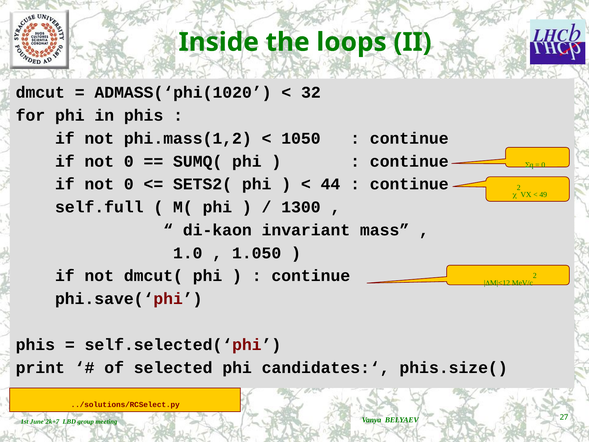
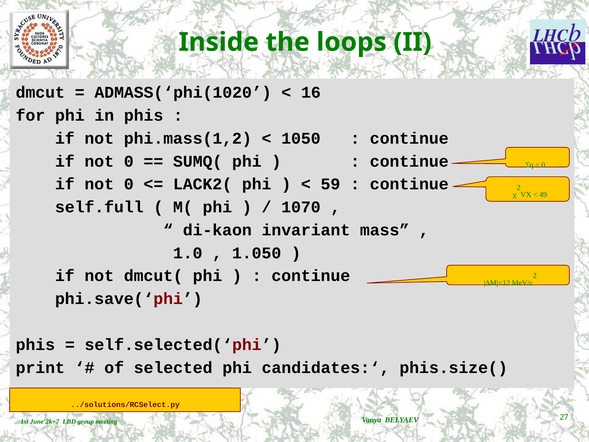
32: 32 -> 16 (311, 92)
SETS2(: SETS2( -> LACK2( (203, 184)
44: 44 -> 59 (330, 184)
1300: 1300 -> 1070 (301, 207)
